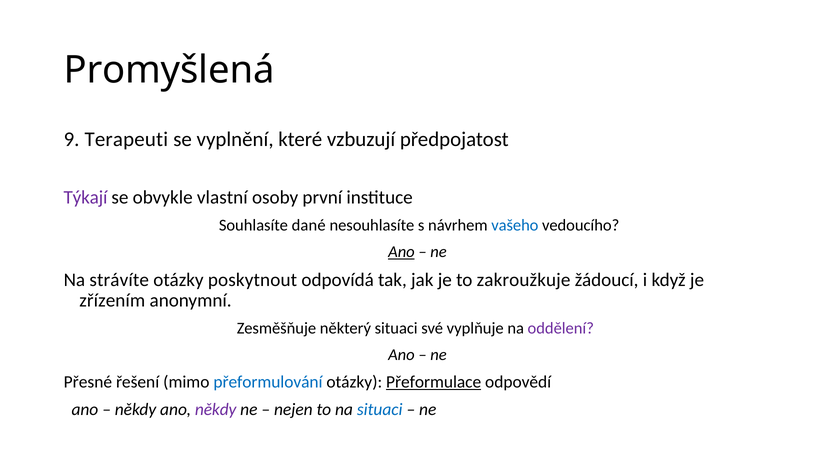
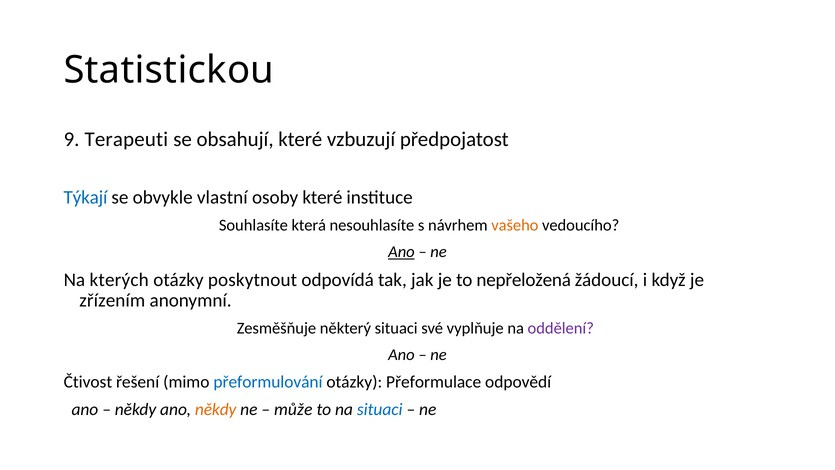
Promyšlená: Promyšlená -> Statistickou (169, 70)
vyplnění: vyplnění -> obsahují (235, 139)
Týkají colour: purple -> blue (86, 197)
osoby první: první -> které (322, 197)
dané: dané -> která (309, 225)
vašeho colour: blue -> orange (515, 225)
strávíte: strávíte -> kterých (119, 280)
zakroužkuje: zakroužkuje -> nepřeložená (524, 280)
Přesné: Přesné -> Čtivost (88, 382)
Přeformulace underline: present -> none (434, 382)
někdy colour: purple -> orange (216, 409)
nejen: nejen -> může (293, 409)
